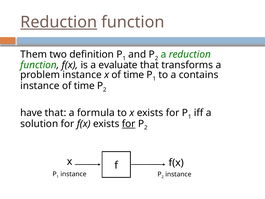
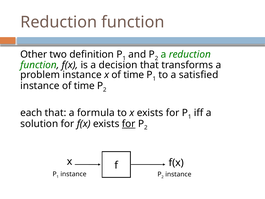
Reduction underline: present -> none (59, 22)
Them: Them -> Other (34, 54)
evaluate: evaluate -> decision (118, 65)
contains: contains -> satisfied (199, 75)
have: have -> each (31, 113)
